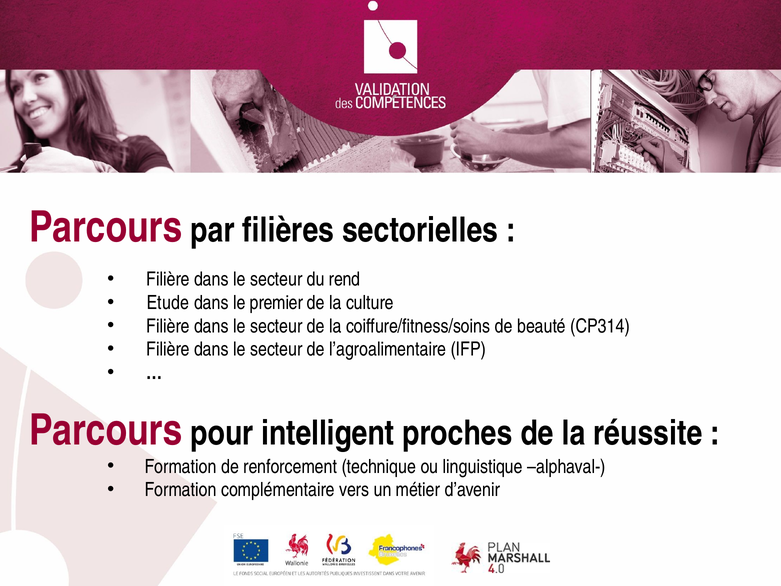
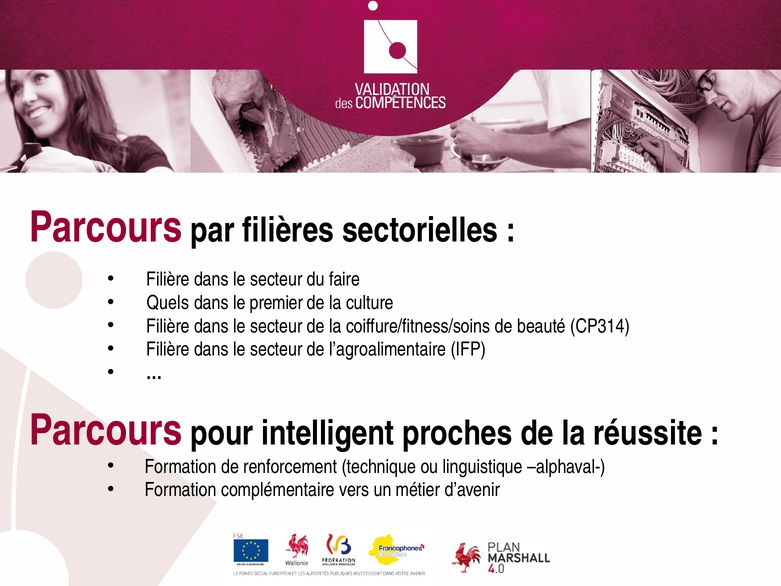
rend: rend -> faire (345, 279)
Etude: Etude -> Quels (168, 303)
